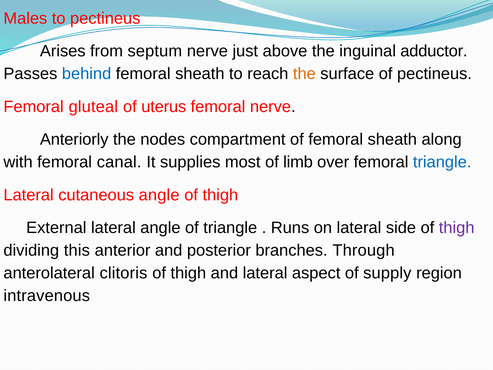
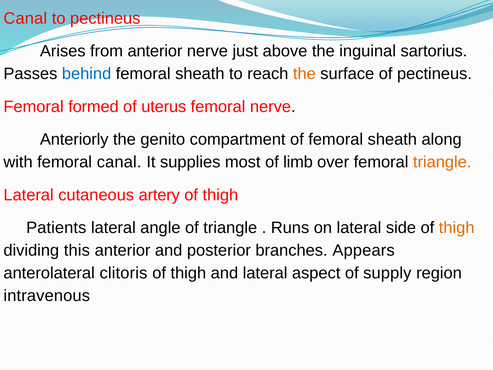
Males: Males -> Canal (25, 18)
from septum: septum -> anterior (155, 51)
adductor: adductor -> sartorius (434, 51)
gluteal: gluteal -> formed (93, 107)
nodes: nodes -> genito (163, 139)
triangle colour: blue -> orange (442, 162)
cutaneous angle: angle -> artery (159, 195)
External: External -> Patients (56, 228)
thigh colour: purple -> orange (457, 228)
Through: Through -> Appears (364, 250)
